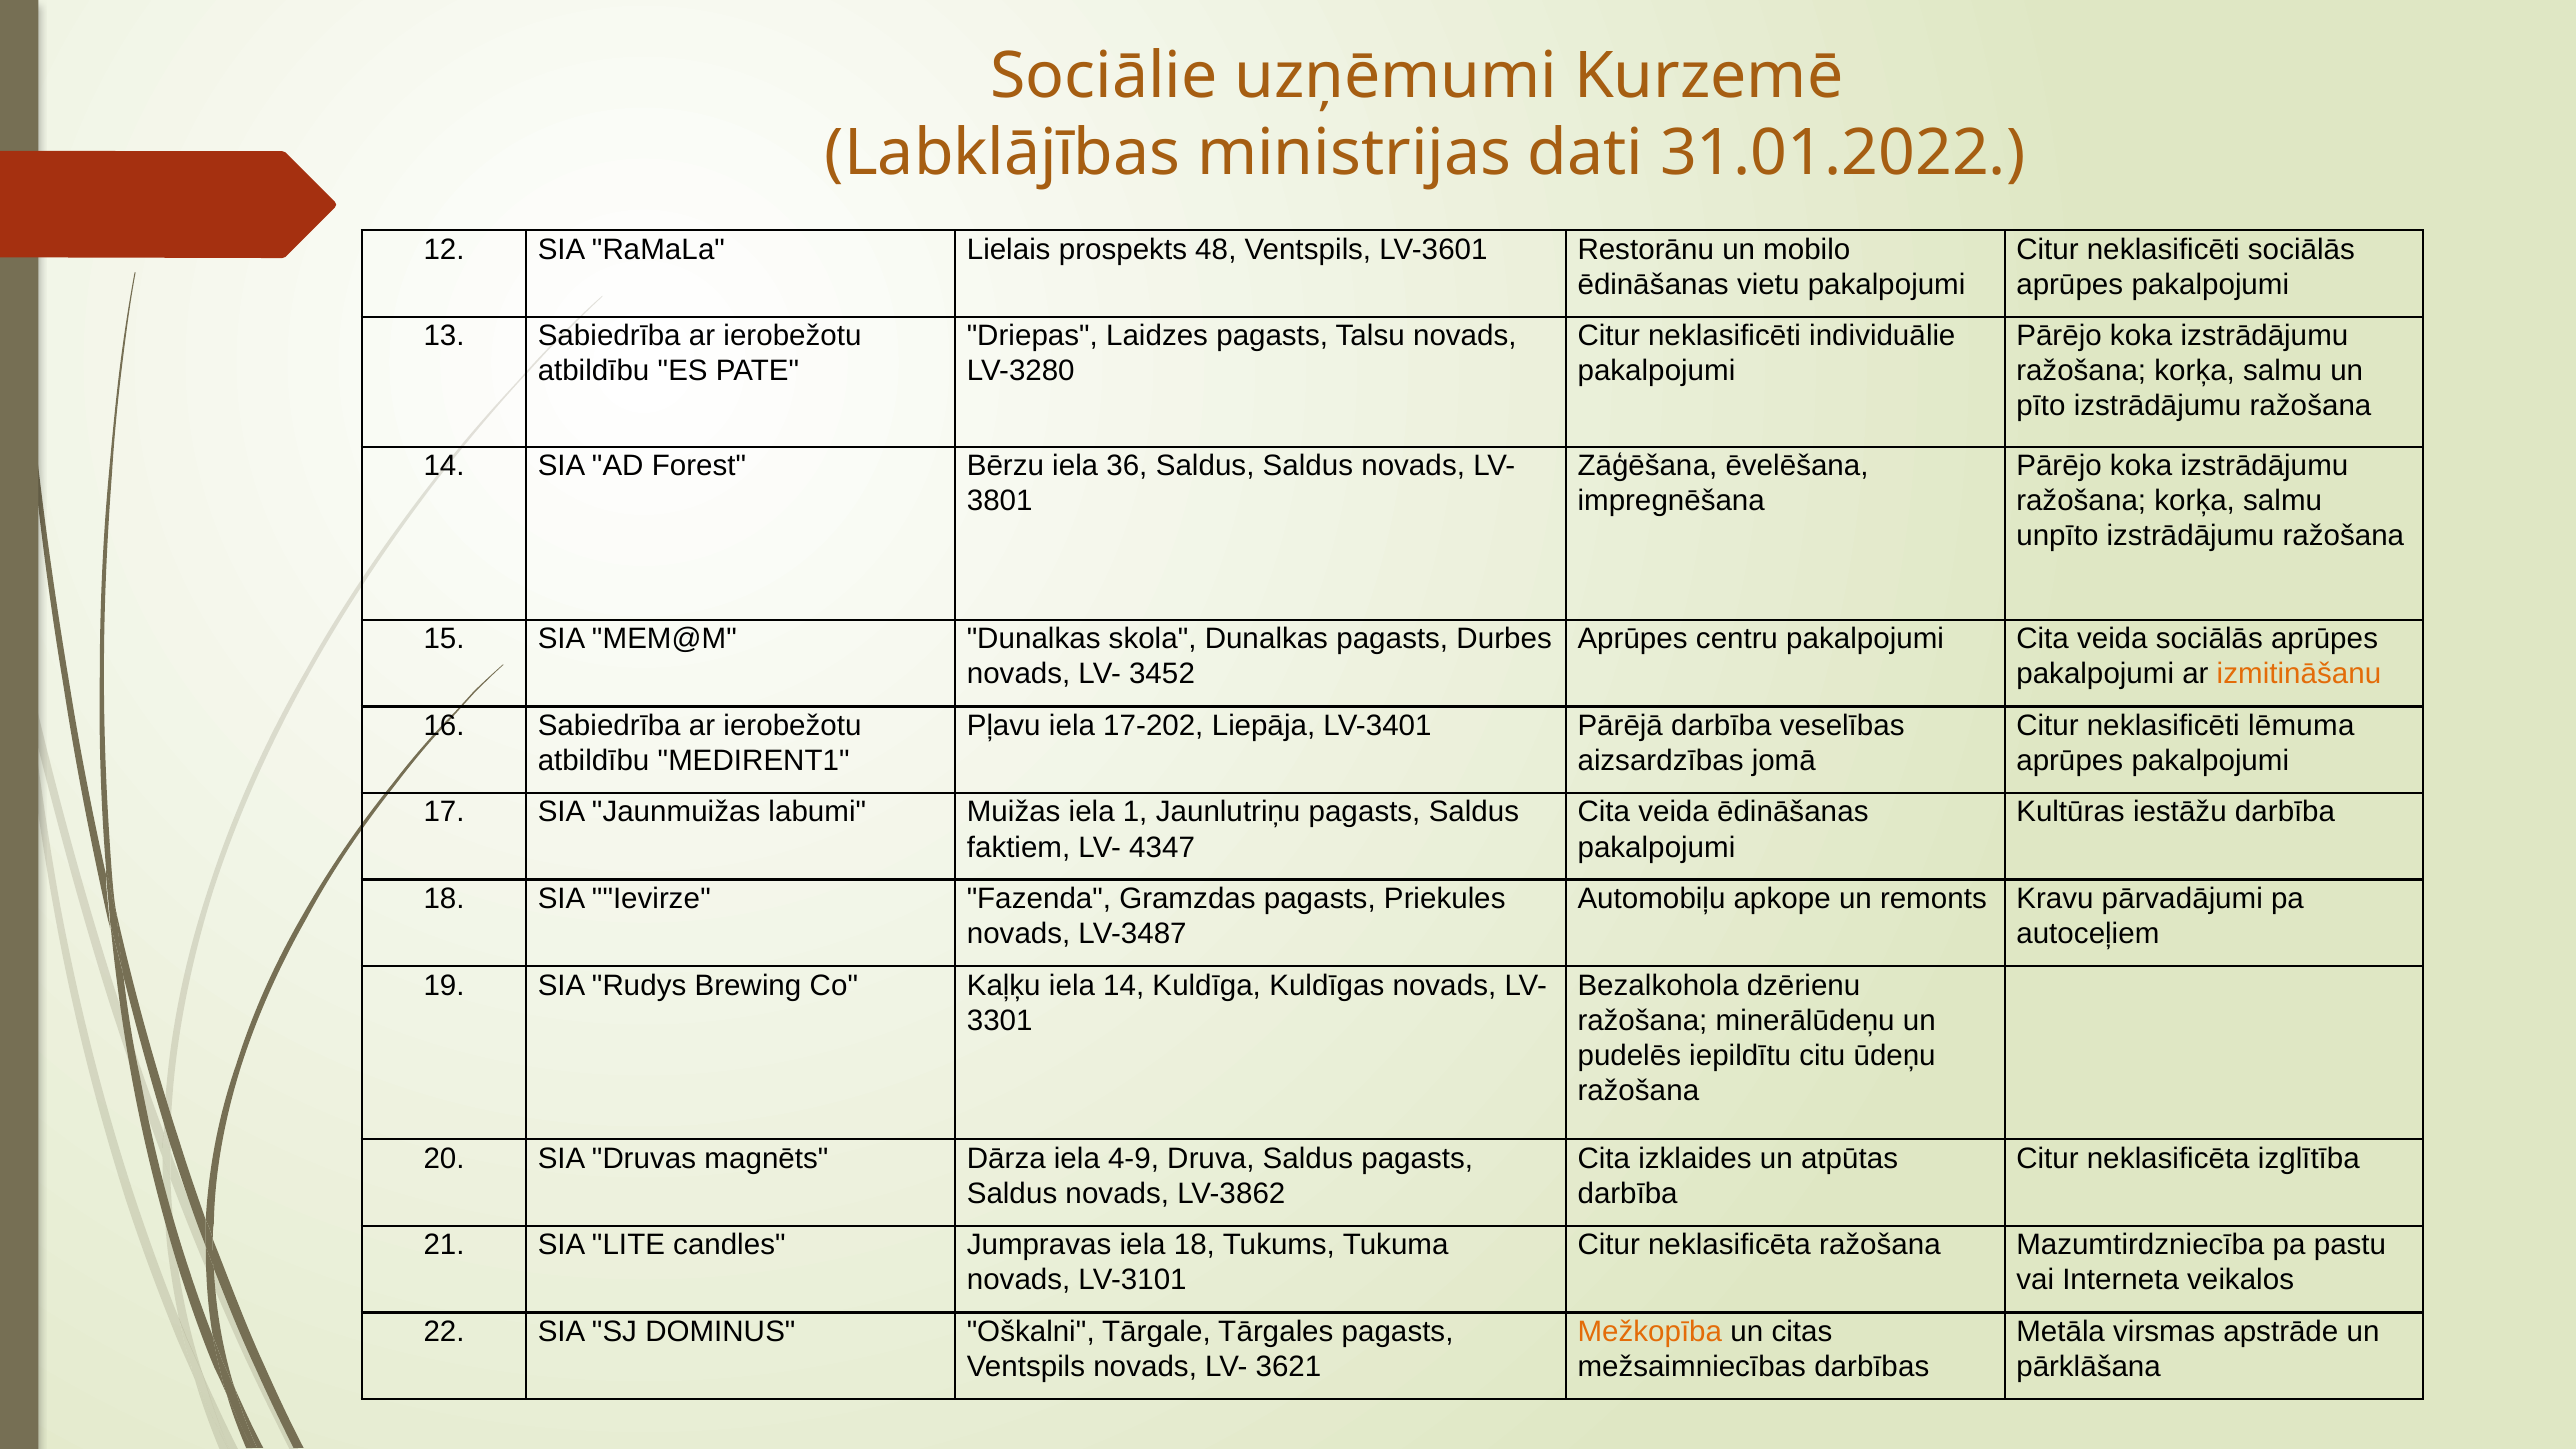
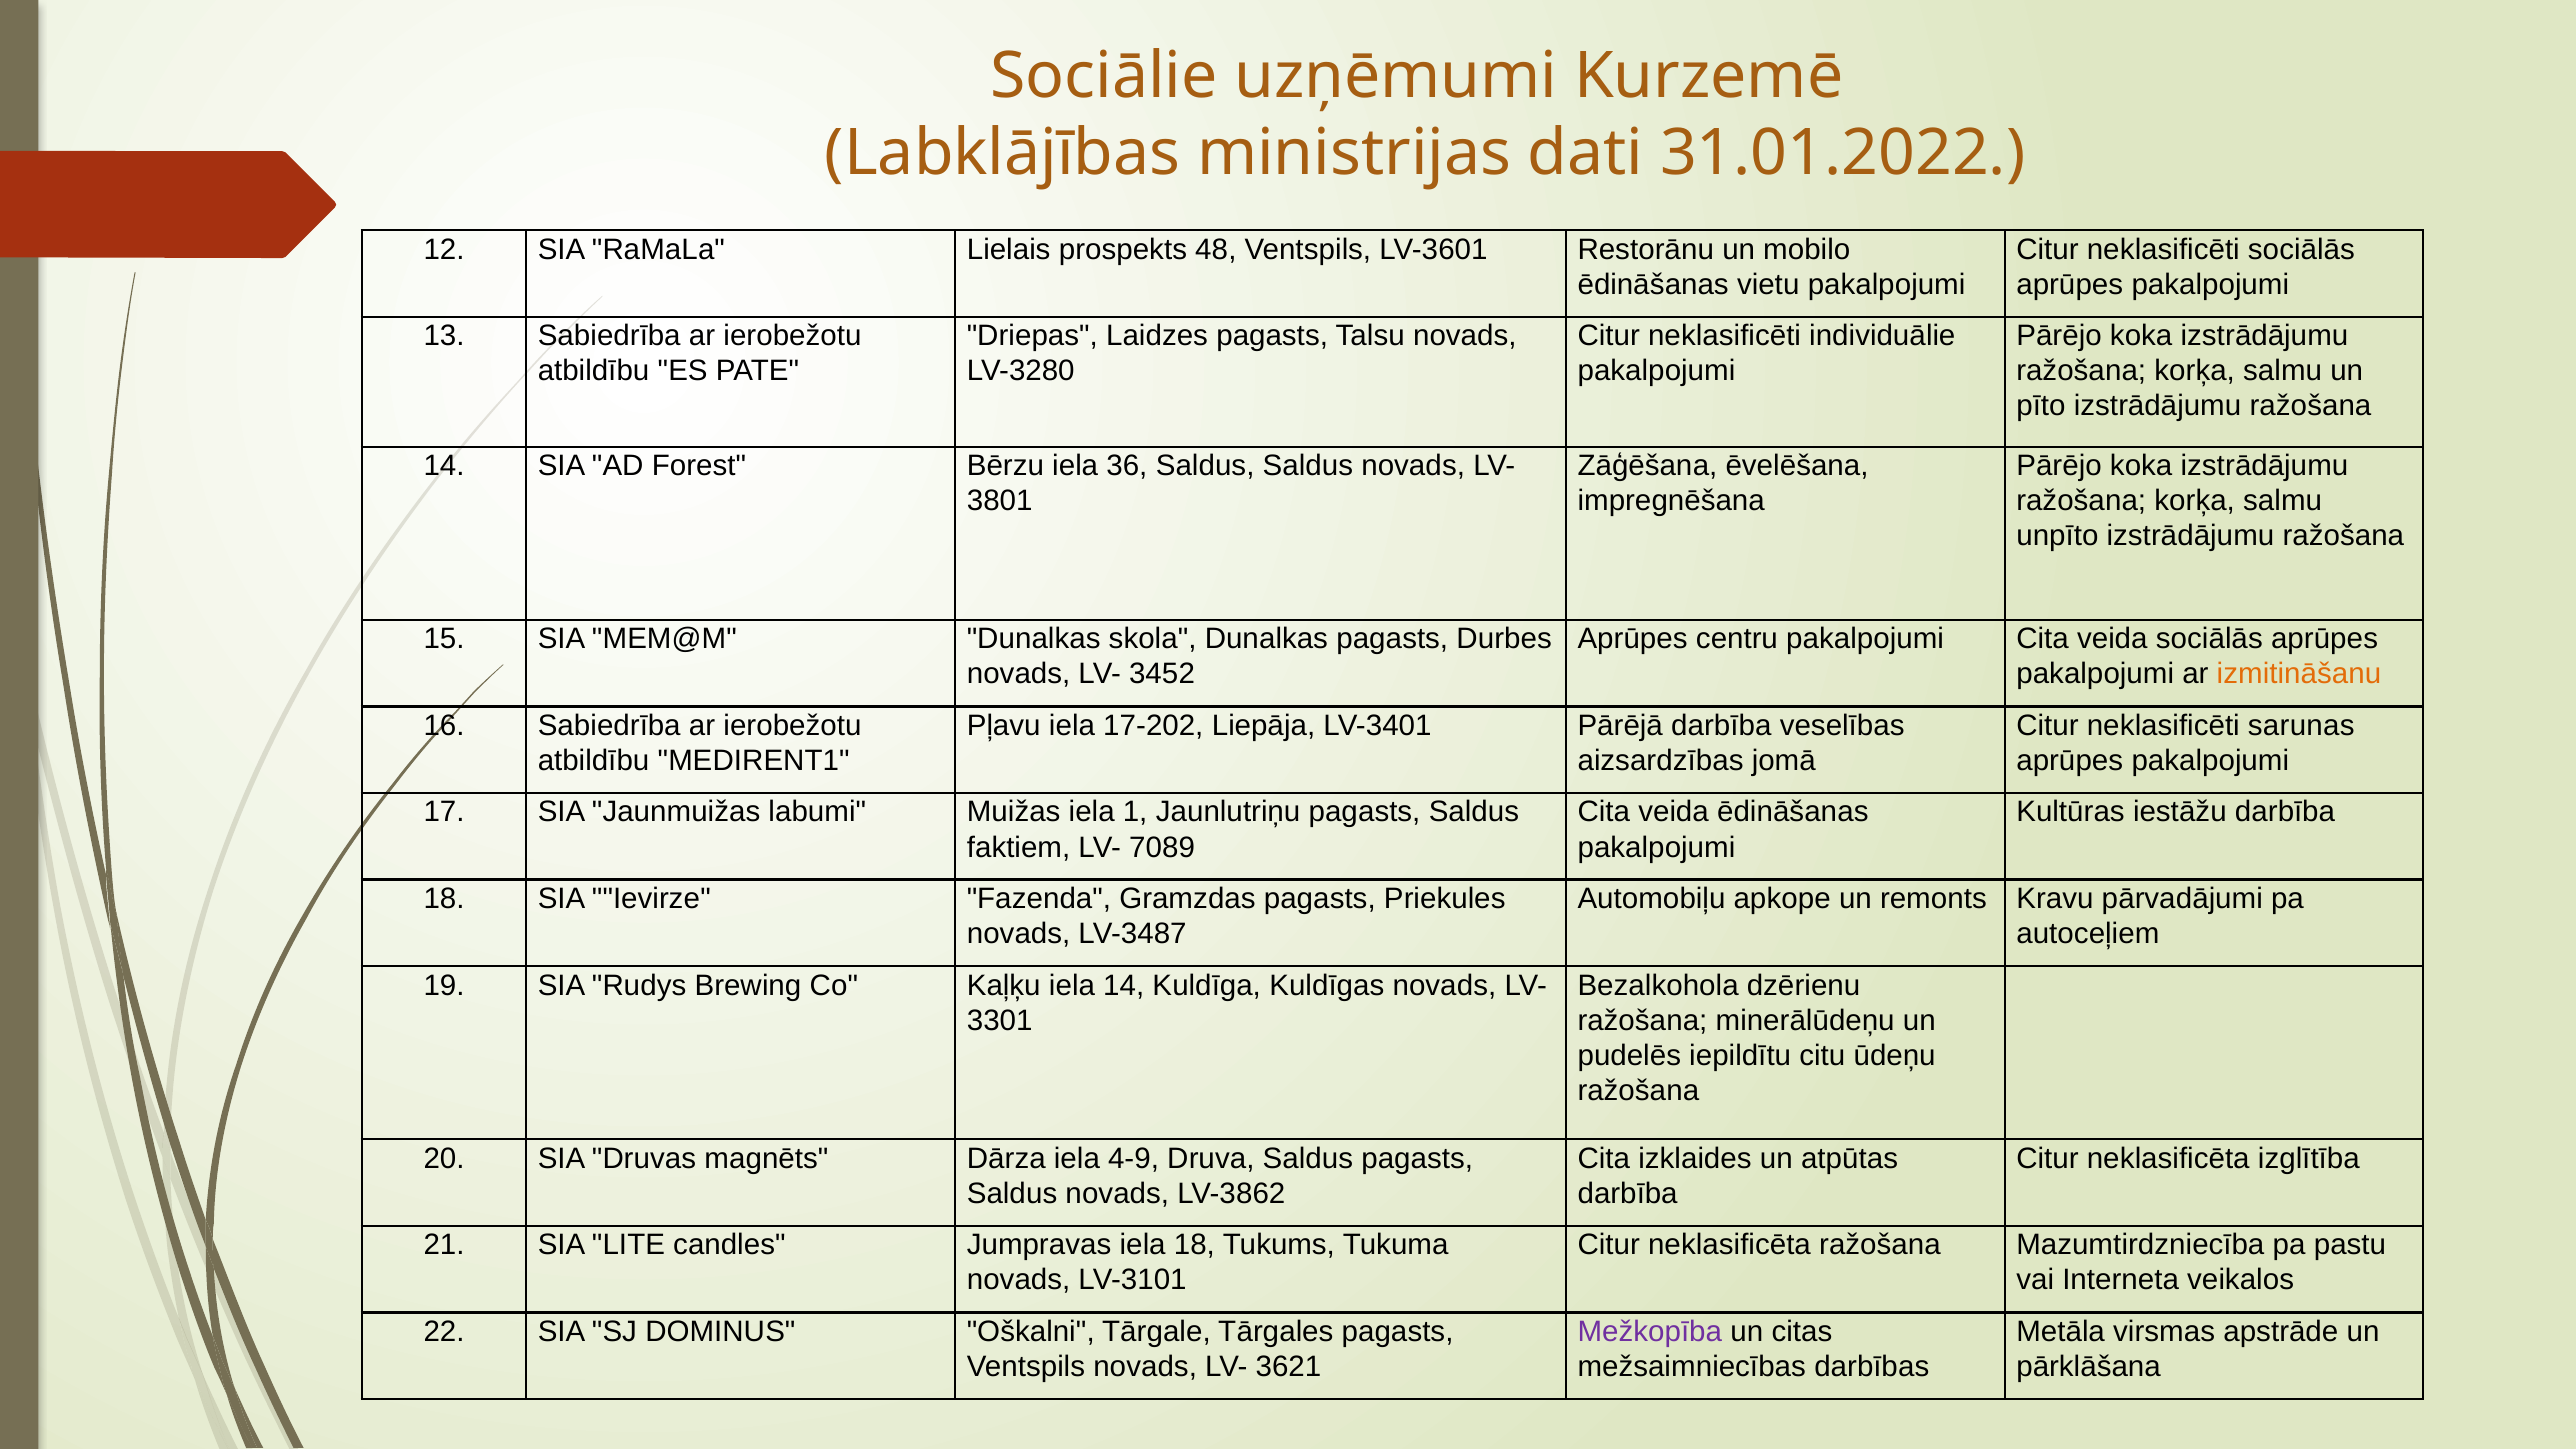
lēmuma: lēmuma -> sarunas (2301, 726)
4347: 4347 -> 7089 (1162, 847)
Mežkopība colour: orange -> purple (1650, 1332)
